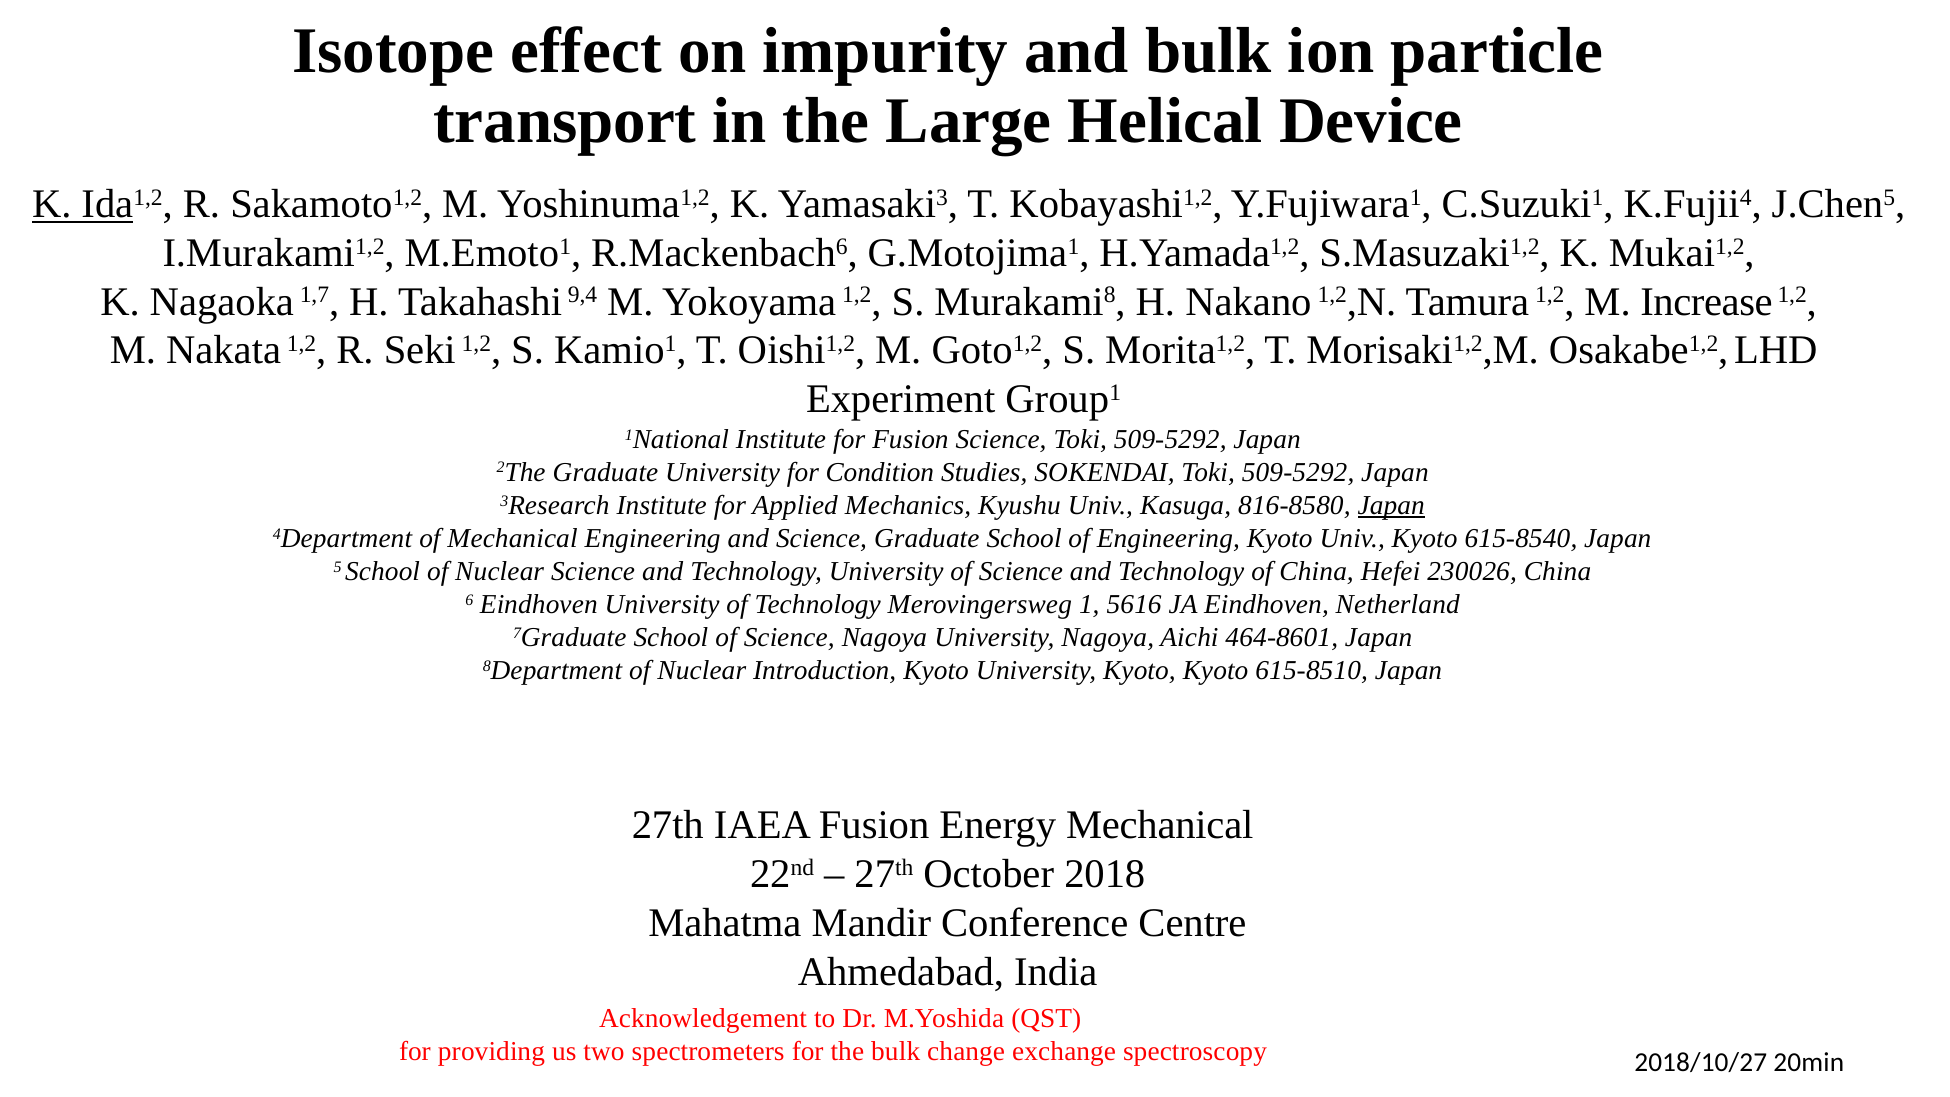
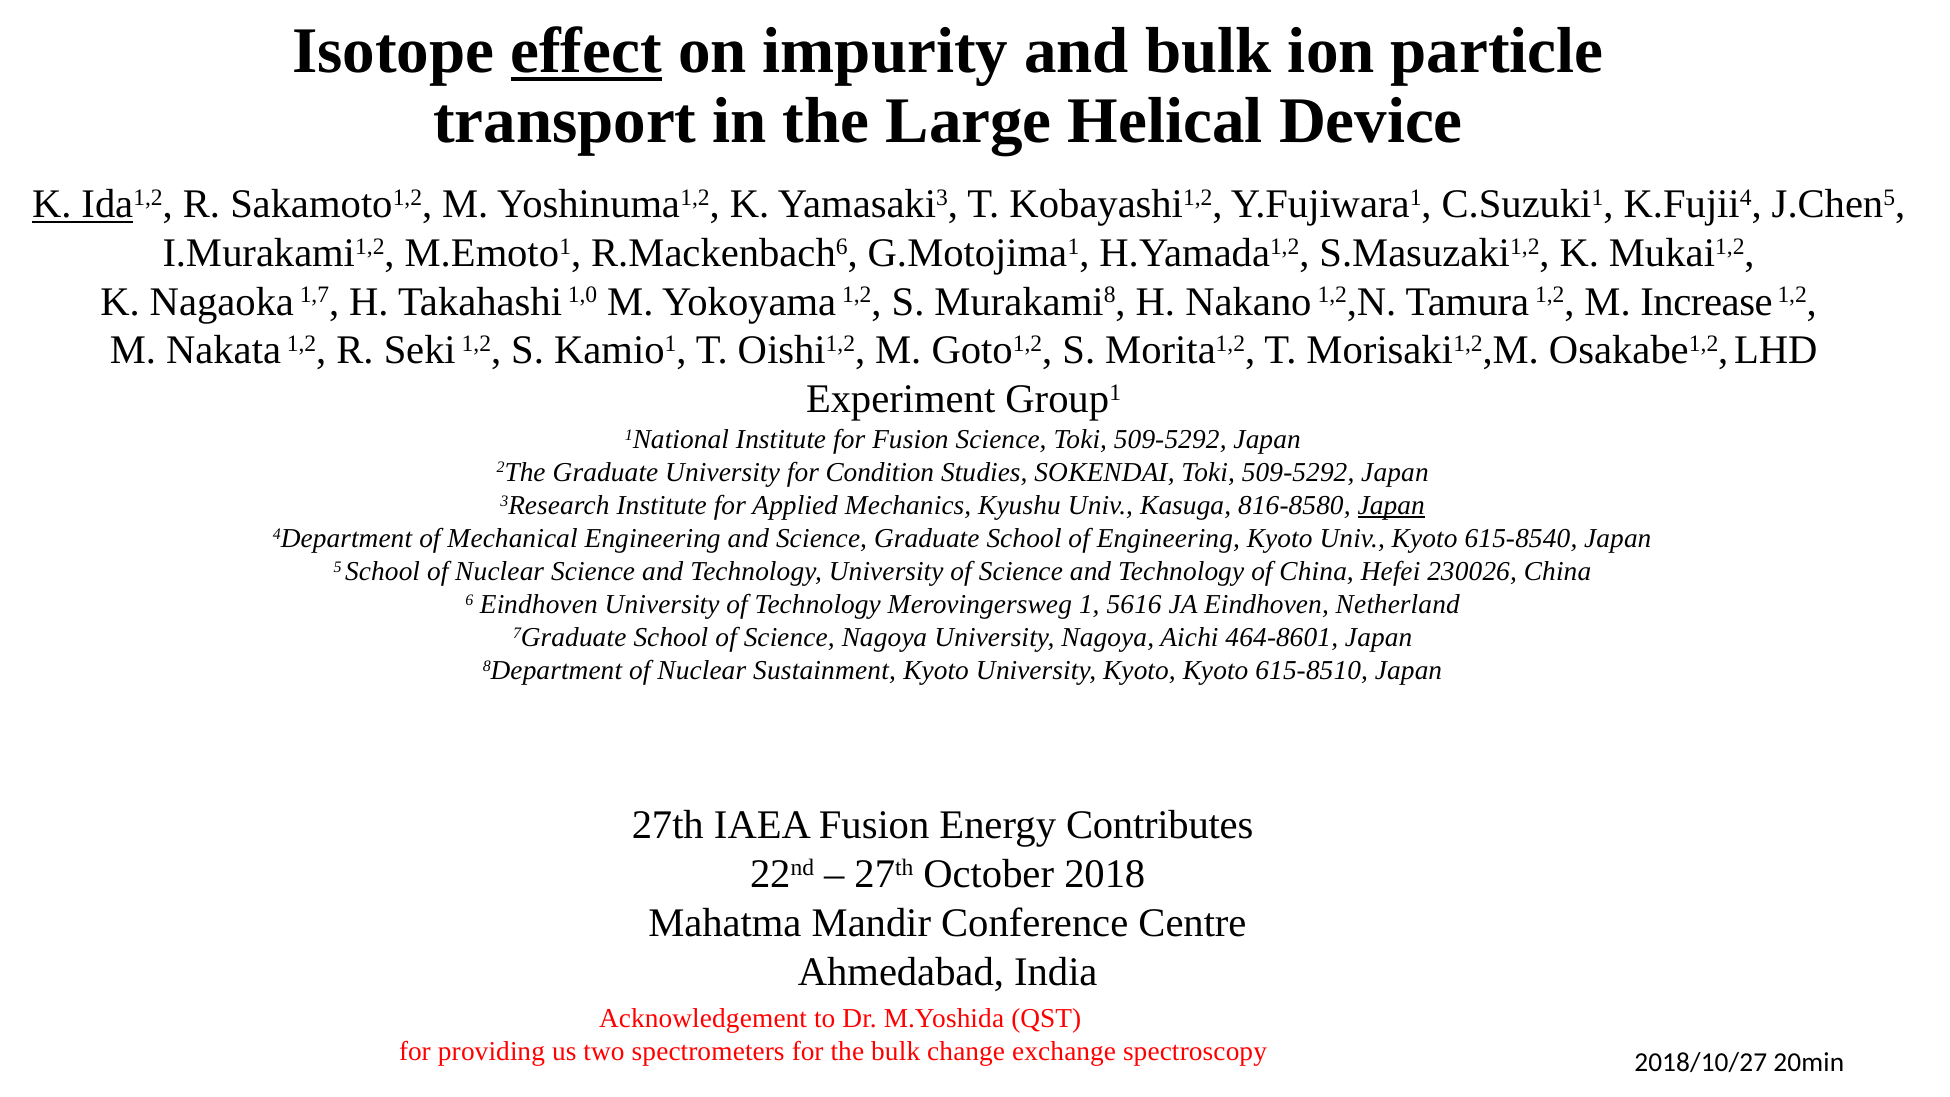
effect underline: none -> present (586, 51)
9,4: 9,4 -> 1,0 (583, 295)
Introduction: Introduction -> Sustainment (825, 670)
Energy Mechanical: Mechanical -> Contributes (1160, 825)
